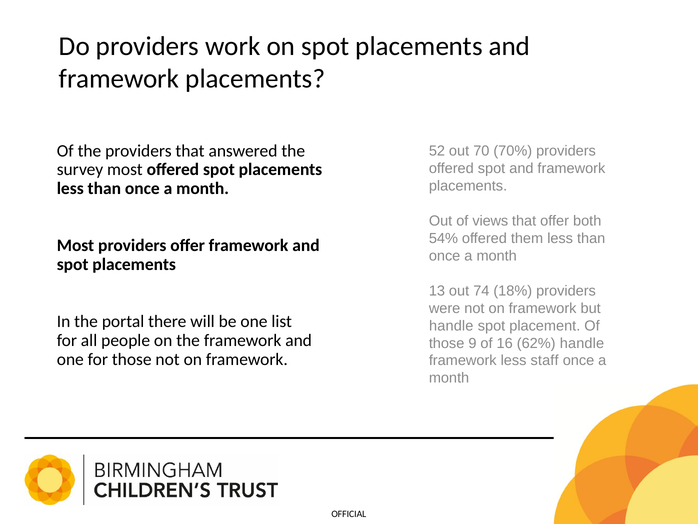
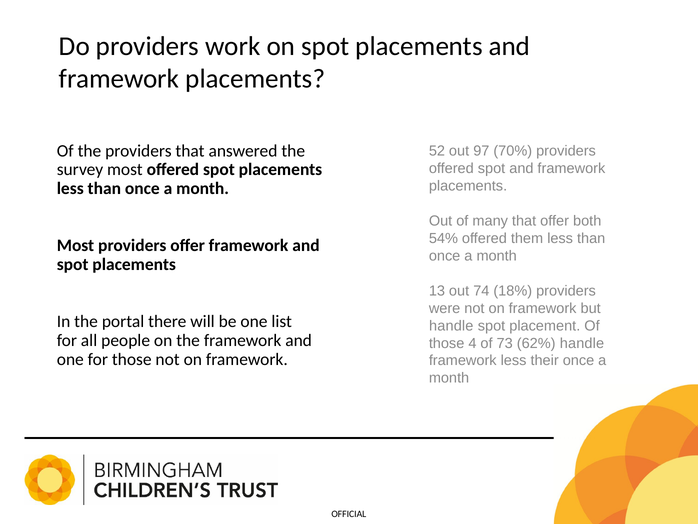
70: 70 -> 97 (481, 151)
views: views -> many (490, 221)
9: 9 -> 4 (472, 343)
16: 16 -> 73 (505, 343)
staff: staff -> their (545, 360)
